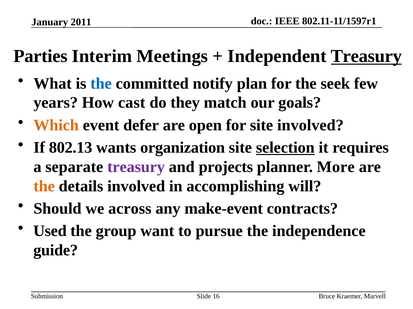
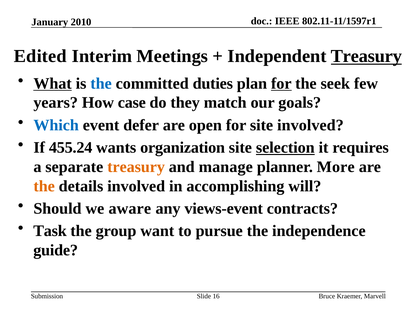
2011: 2011 -> 2010 (81, 22)
Parties: Parties -> Edited (40, 56)
What underline: none -> present (53, 84)
notify: notify -> duties (213, 84)
for underline: none -> present (281, 84)
cast: cast -> case (132, 103)
Which colour: orange -> blue (56, 125)
802.13: 802.13 -> 455.24 (71, 148)
treasury colour: purple -> orange (136, 167)
projects: projects -> manage (226, 167)
across: across -> aware (130, 209)
make-event: make-event -> views-event (224, 209)
Used: Used -> Task (50, 232)
